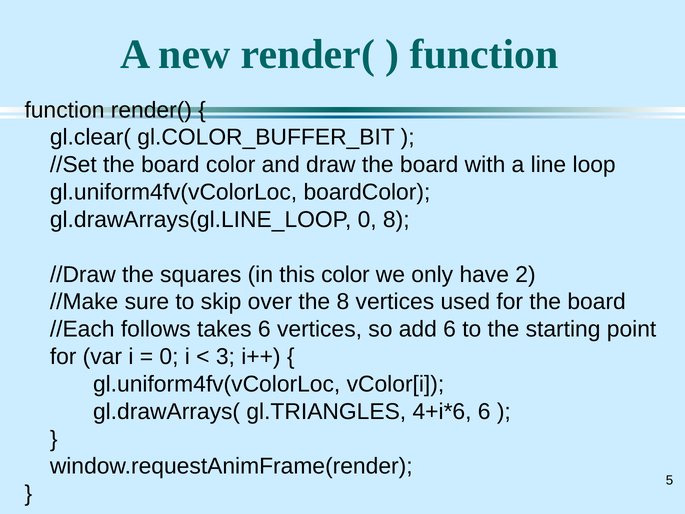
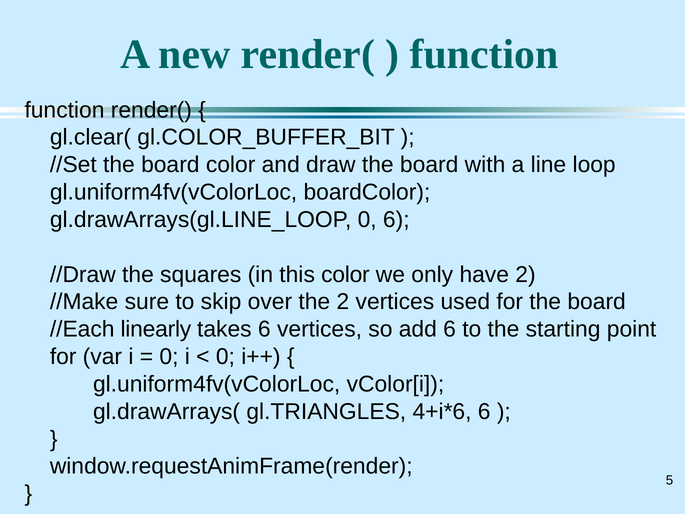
0 8: 8 -> 6 (396, 220)
the 8: 8 -> 2 (343, 302)
follows: follows -> linearly (156, 329)
3: 3 -> 0 (225, 357)
